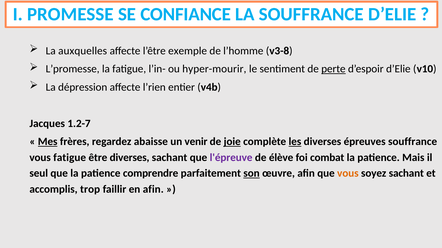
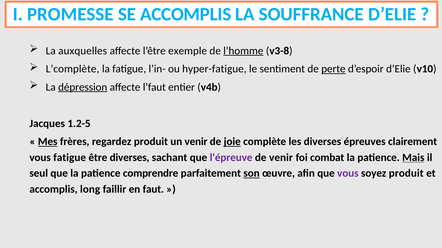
SE CONFIANCE: CONFIANCE -> ACCOMPLIS (186, 14)
l’homme underline: none -> present (243, 51)
L’promesse: L’promesse -> L’complète (73, 69)
hyper-mourir: hyper-mourir -> hyper-fatigue (214, 69)
dépression underline: none -> present (83, 87)
l’rien: l’rien -> l’faut (154, 87)
1.2-7: 1.2-7 -> 1.2-5 (79, 124)
regardez abaisse: abaisse -> produit (151, 142)
les underline: present -> none (295, 142)
épreuves souffrance: souffrance -> clairement (413, 142)
de élève: élève -> venir (281, 158)
Mais underline: none -> present (413, 158)
vous colour: orange -> purple (348, 174)
soyez sachant: sachant -> produit (406, 174)
trop: trop -> long (90, 190)
en afin: afin -> faut (153, 190)
